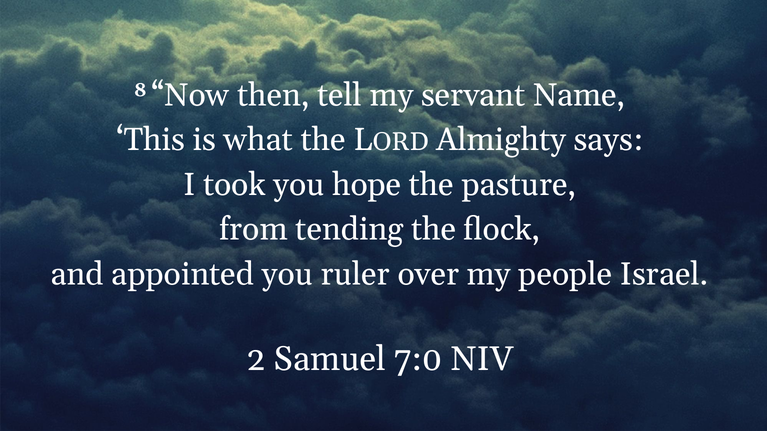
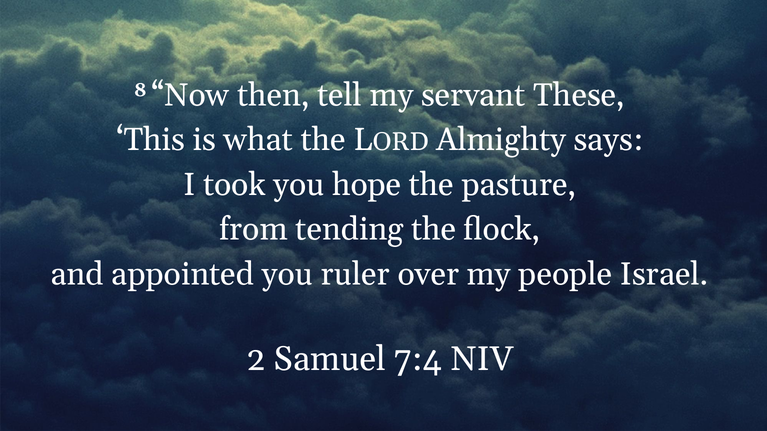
Name: Name -> These (579, 95)
7:0: 7:0 -> 7:4 (418, 359)
